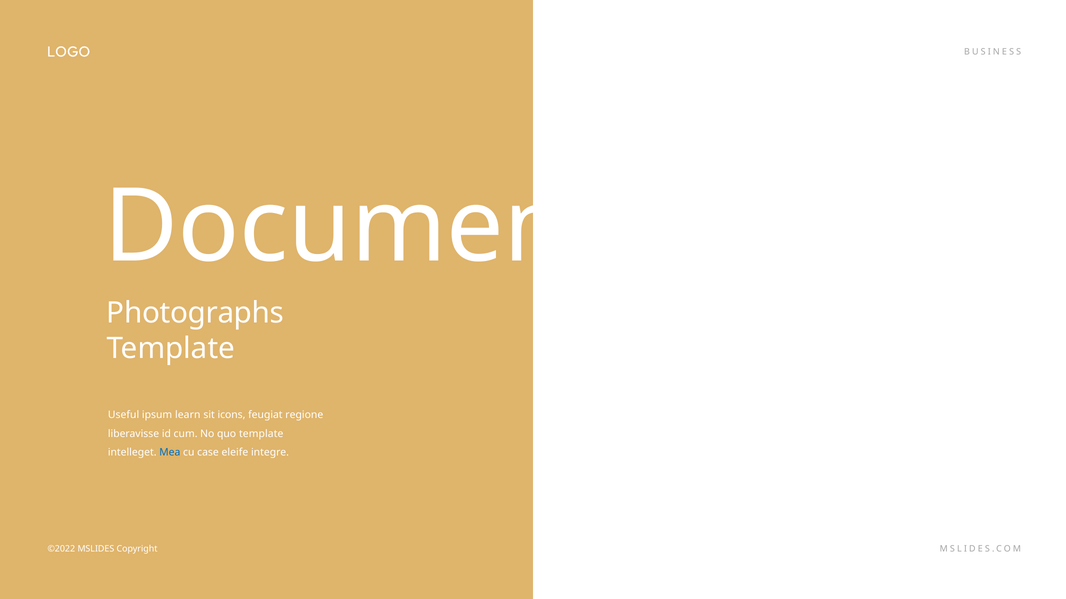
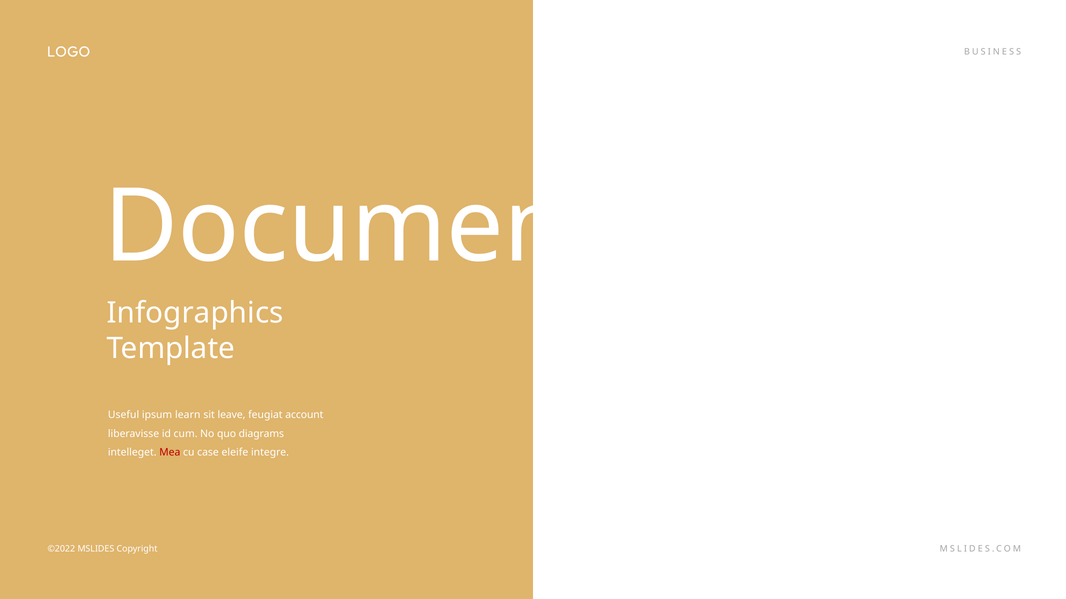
Photographs: Photographs -> Infographics (195, 313)
icons: icons -> leave (231, 416)
regione: regione -> account (304, 416)
quo template: template -> diagrams (261, 434)
Mea colour: blue -> red (170, 453)
